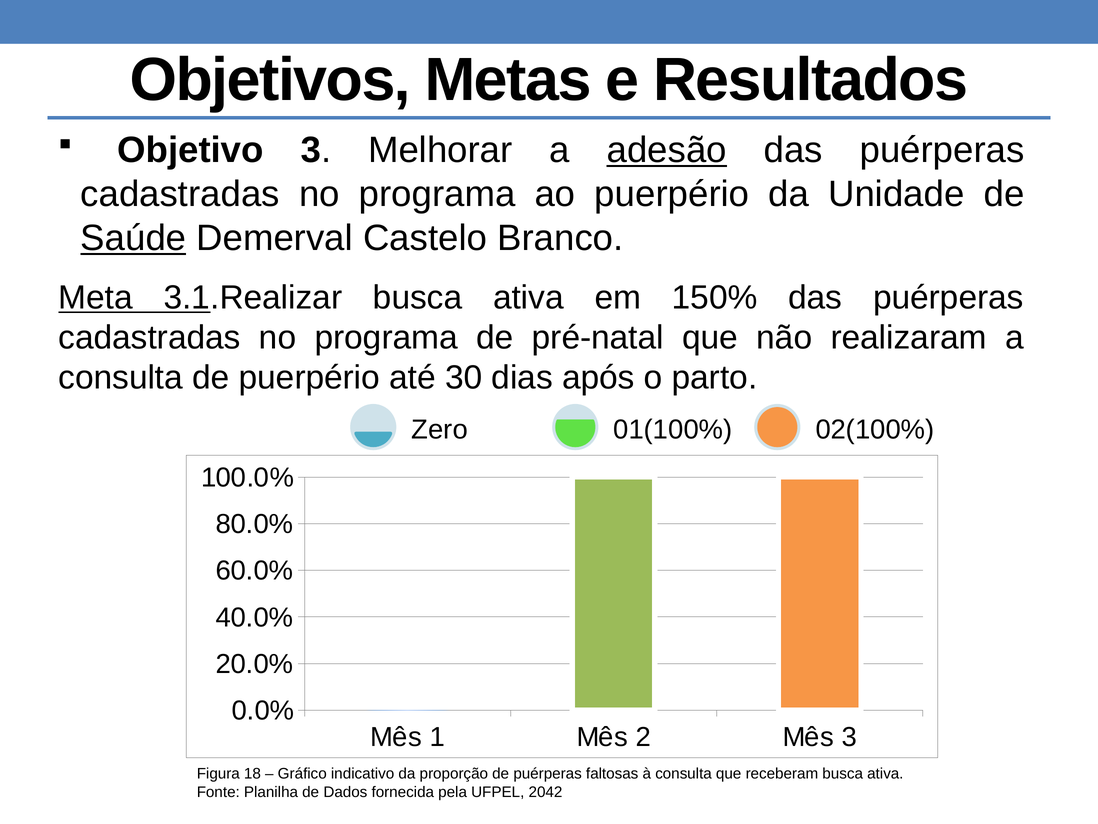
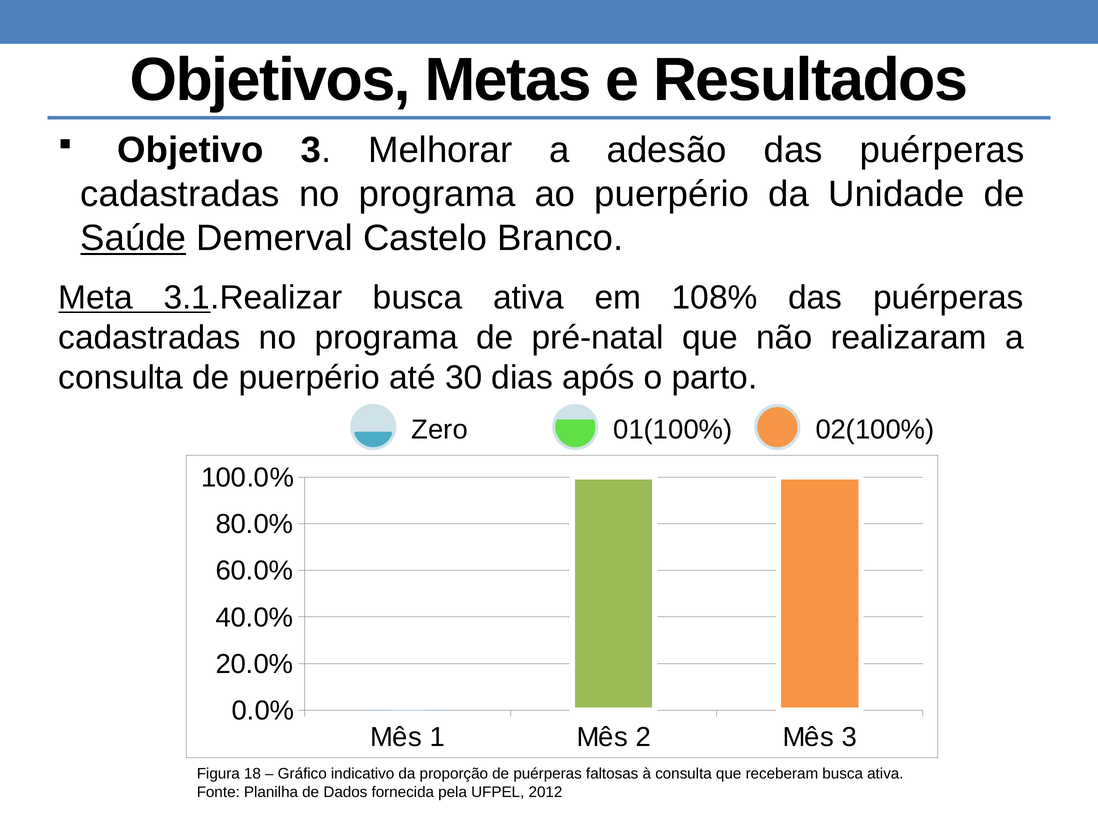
adesão underline: present -> none (667, 150)
150%: 150% -> 108% (715, 297)
2042: 2042 -> 2012 (545, 792)
